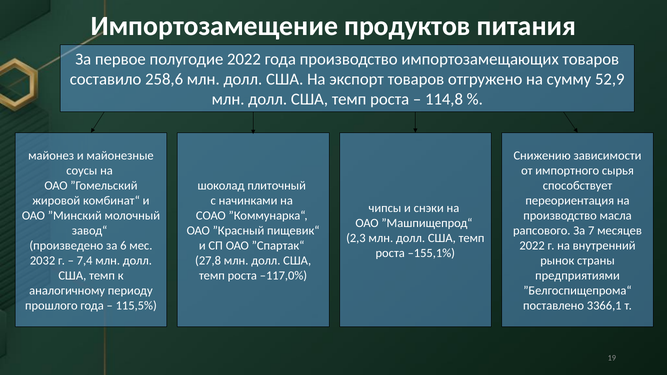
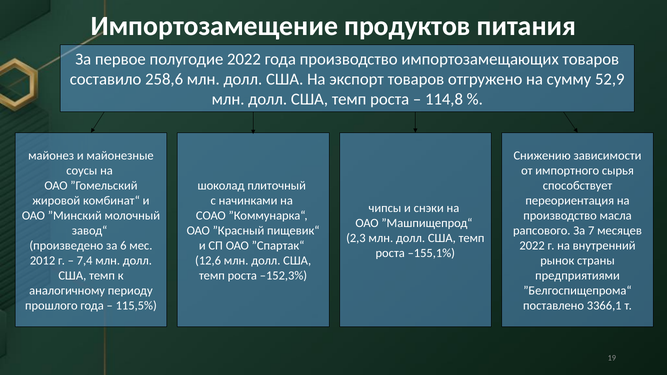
2032: 2032 -> 2012 (43, 261)
27,8: 27,8 -> 12,6 (208, 261)
–117,0%: –117,0% -> –152,3% (283, 276)
